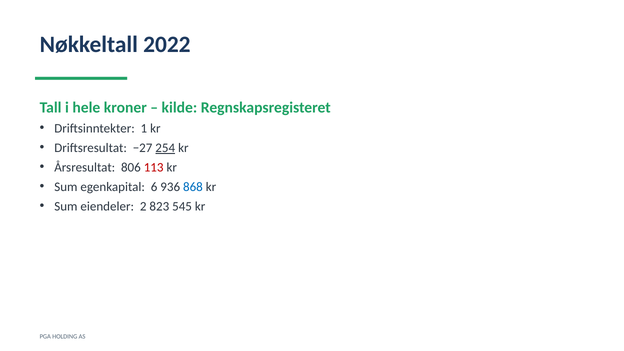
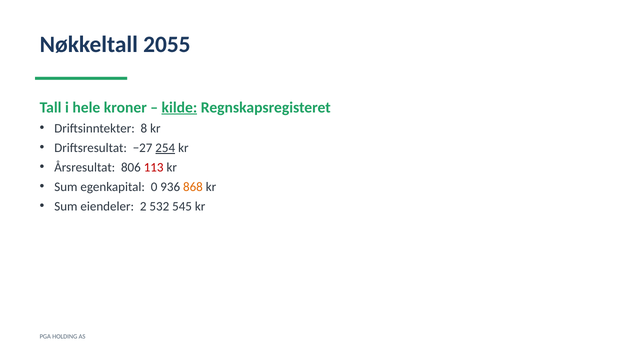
2022: 2022 -> 2055 (167, 45)
kilde underline: none -> present (179, 107)
1: 1 -> 8 (144, 128)
6: 6 -> 0 (154, 187)
868 colour: blue -> orange (193, 187)
823: 823 -> 532 (159, 206)
